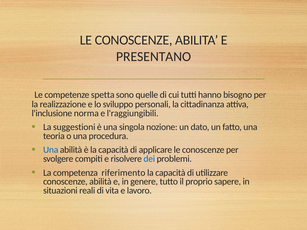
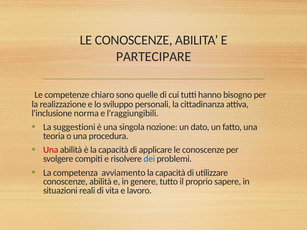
PRESENTANO: PRESENTANO -> PARTECIPARE (154, 57)
spetta: spetta -> chiaro (103, 95)
Una colour: blue -> red (51, 150)
riferimento: riferimento -> avviamento (123, 173)
